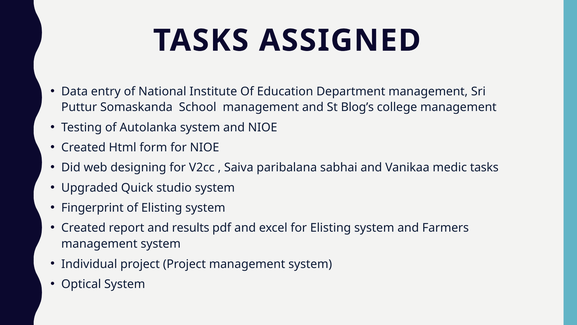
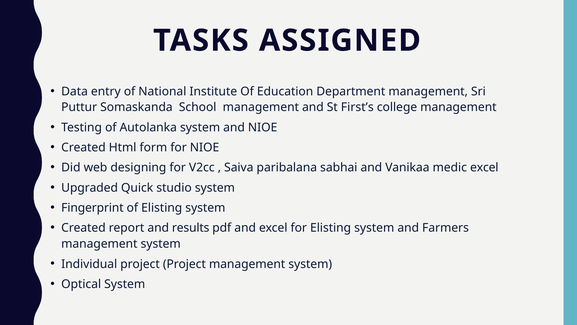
Blog’s: Blog’s -> First’s (357, 107)
medic tasks: tasks -> excel (484, 167)
